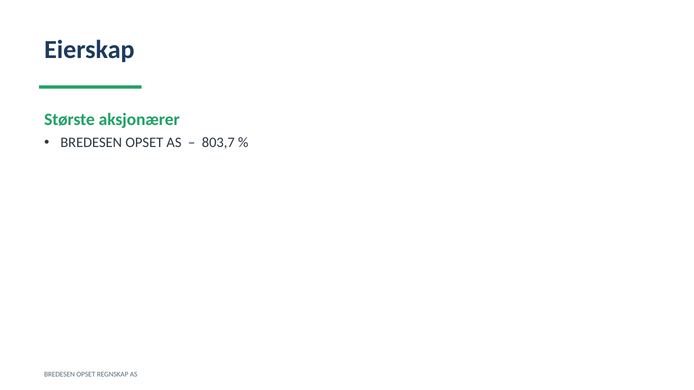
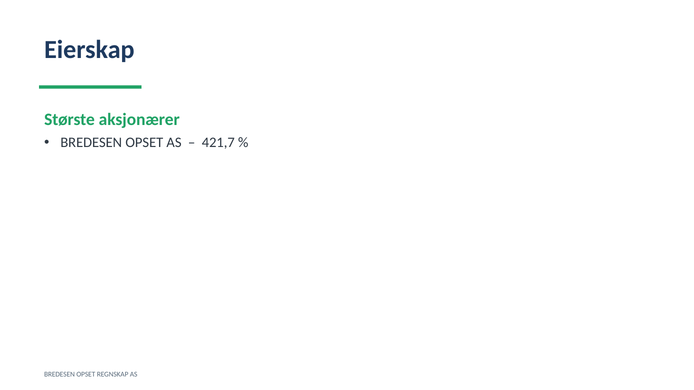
803,7: 803,7 -> 421,7 (218, 143)
